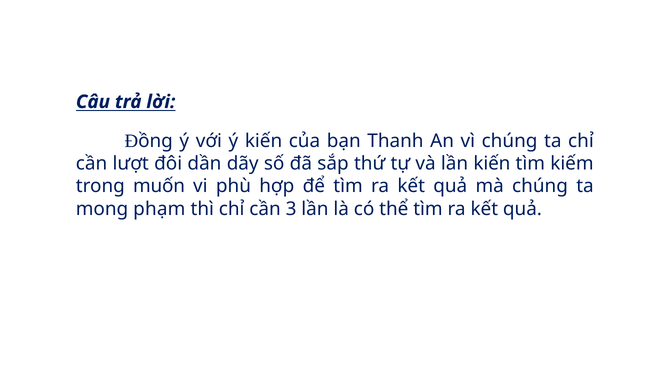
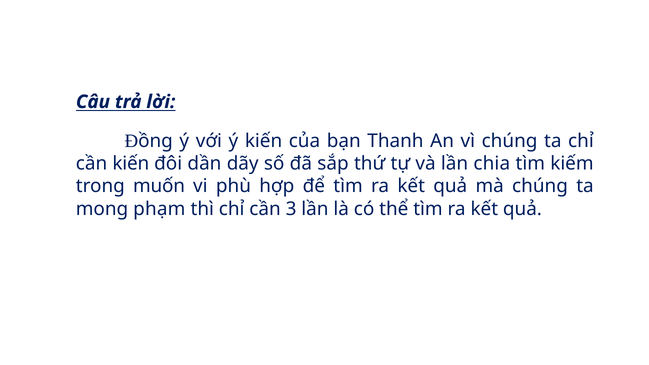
cần lượt: lượt -> kiến (131, 164)
lần kiến: kiến -> chia (492, 164)
